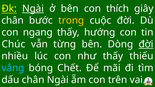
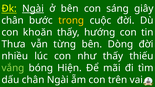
thích: thích -> sáng (118, 9)
ngang: ngang -> khoăn (38, 32)
Chúc: Chúc -> Thưa (14, 44)
đời underline: present -> none (146, 44)
vắng colour: light blue -> light green (13, 68)
Chết: Chết -> Hiện (70, 68)
